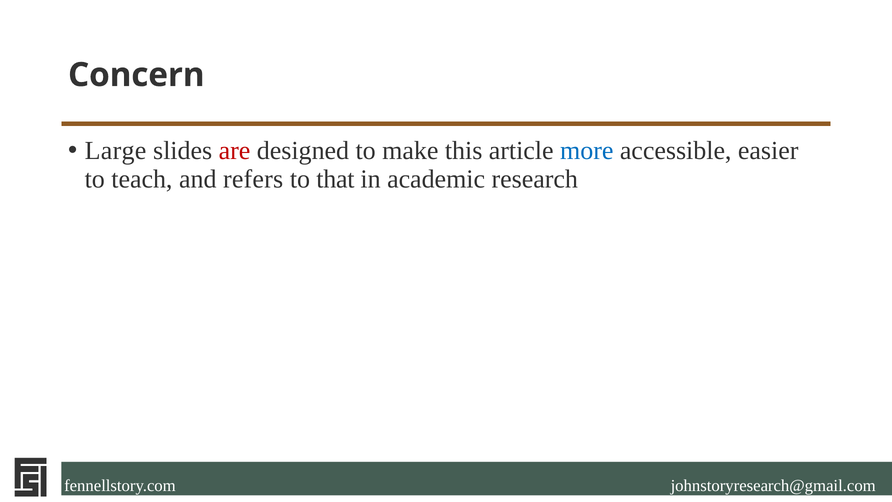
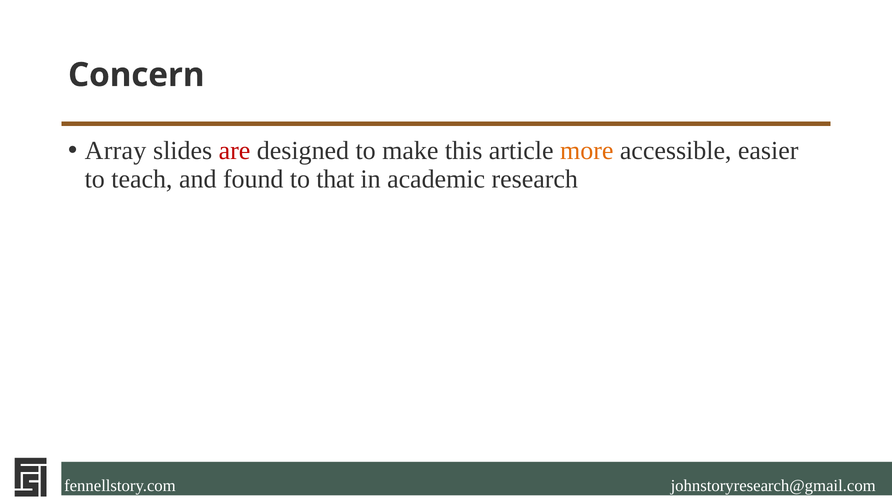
Large: Large -> Array (116, 151)
more colour: blue -> orange (587, 151)
refers: refers -> found (253, 179)
